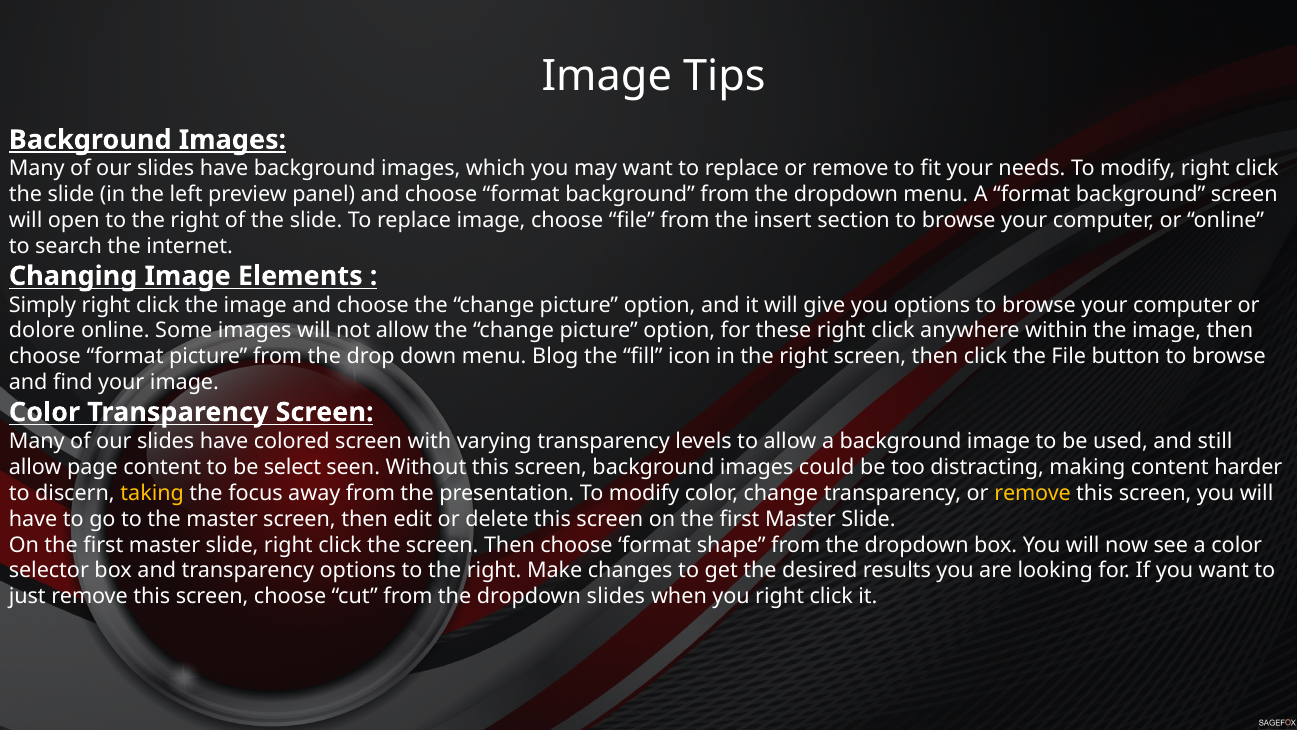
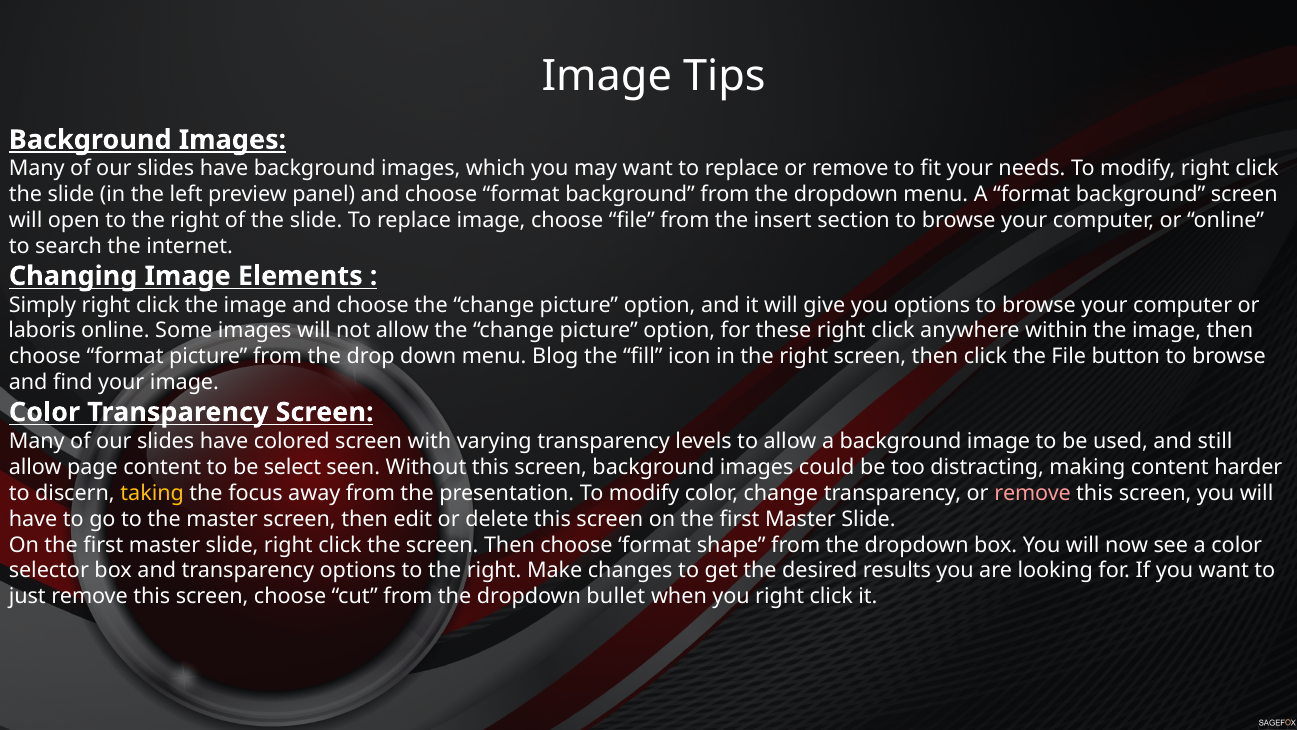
dolore: dolore -> laboris (42, 331)
remove colour: yellow -> pink (1033, 493)
dropdown slides: slides -> bullet (616, 596)
